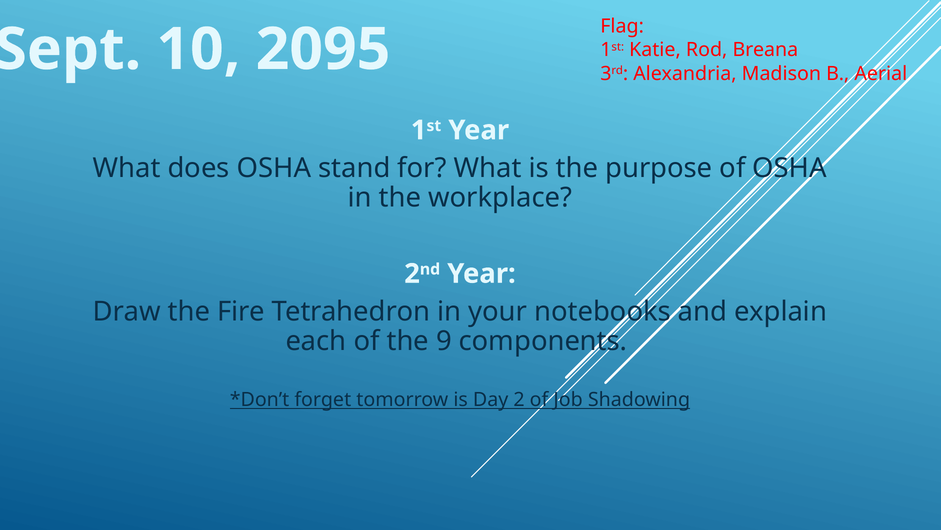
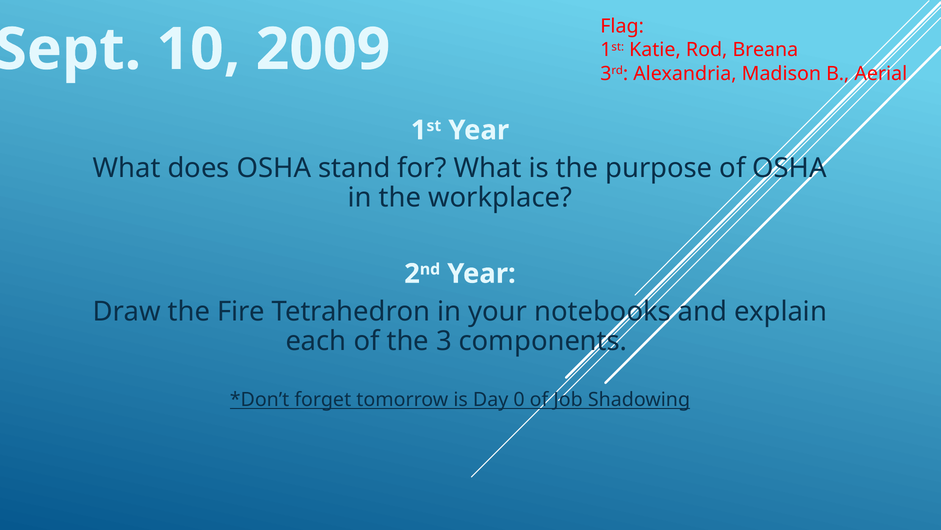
2095: 2095 -> 2009 (323, 49)
9: 9 -> 3 (444, 341)
Day 2: 2 -> 0 (519, 399)
